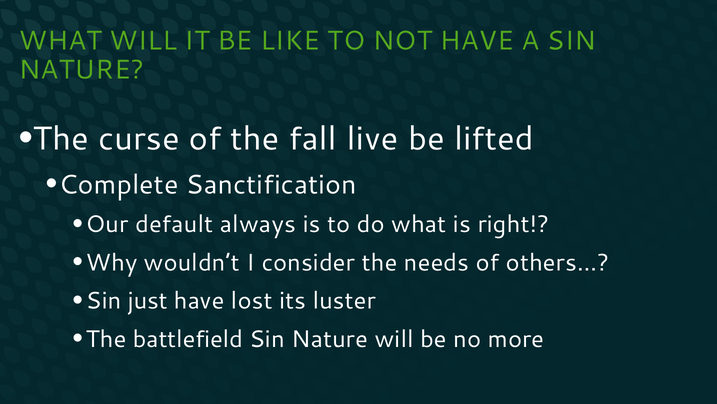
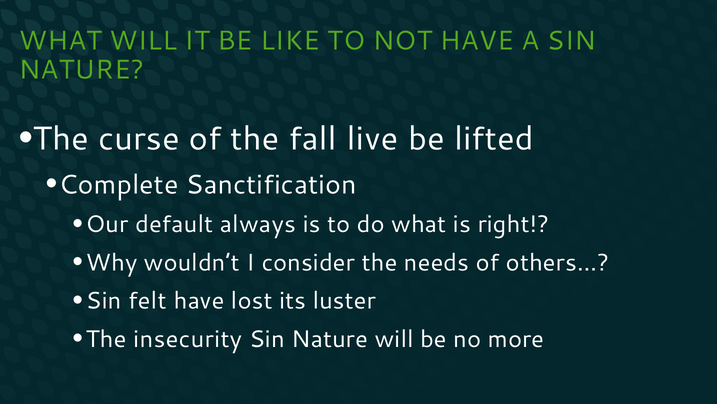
just: just -> felt (147, 300)
battlefield: battlefield -> insecurity (188, 339)
